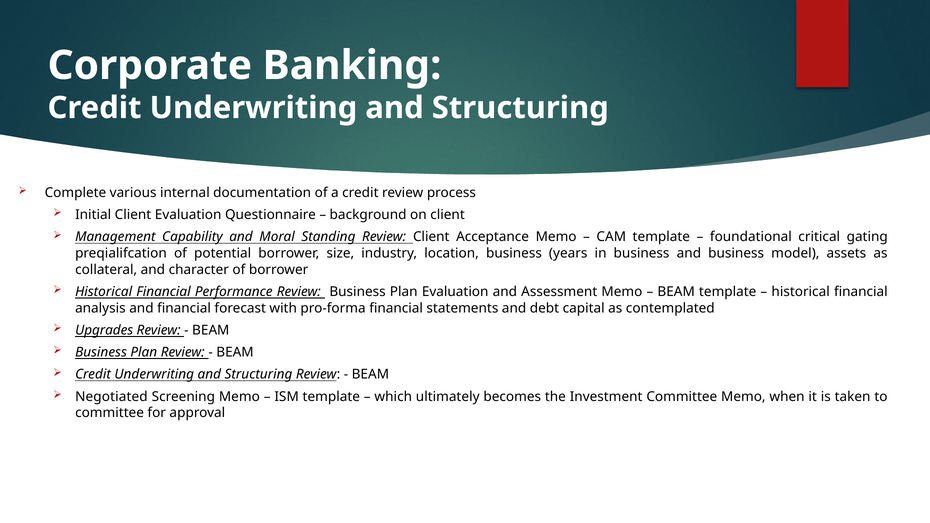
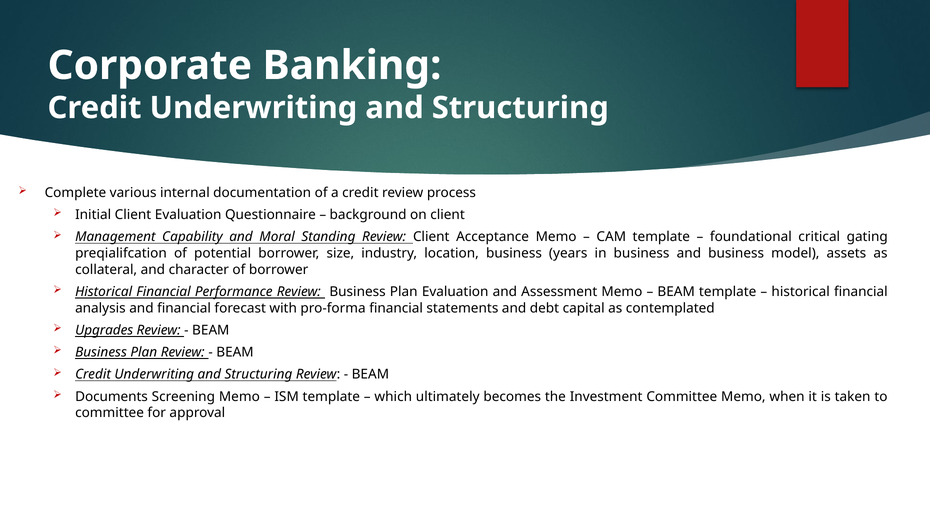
Negotiated: Negotiated -> Documents (112, 397)
